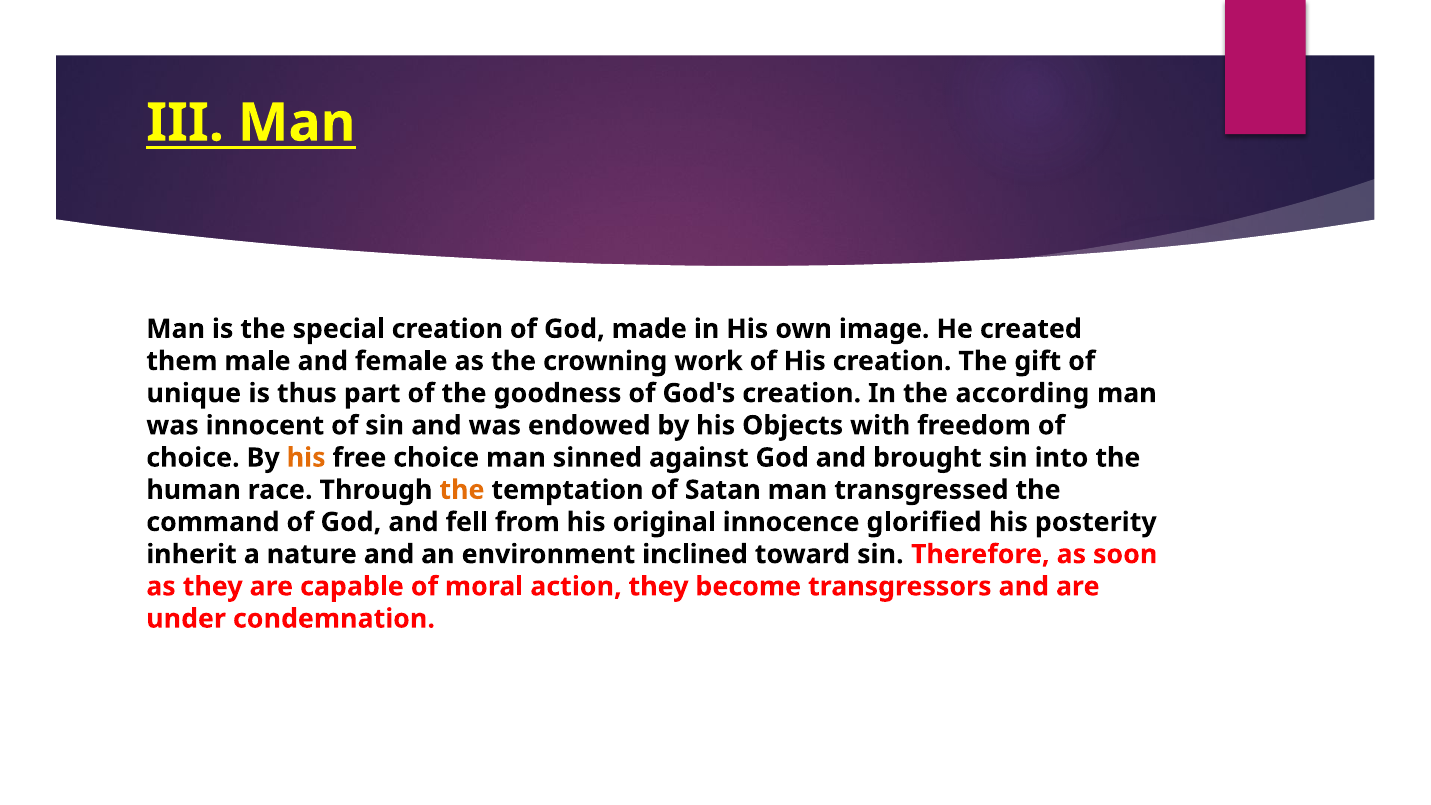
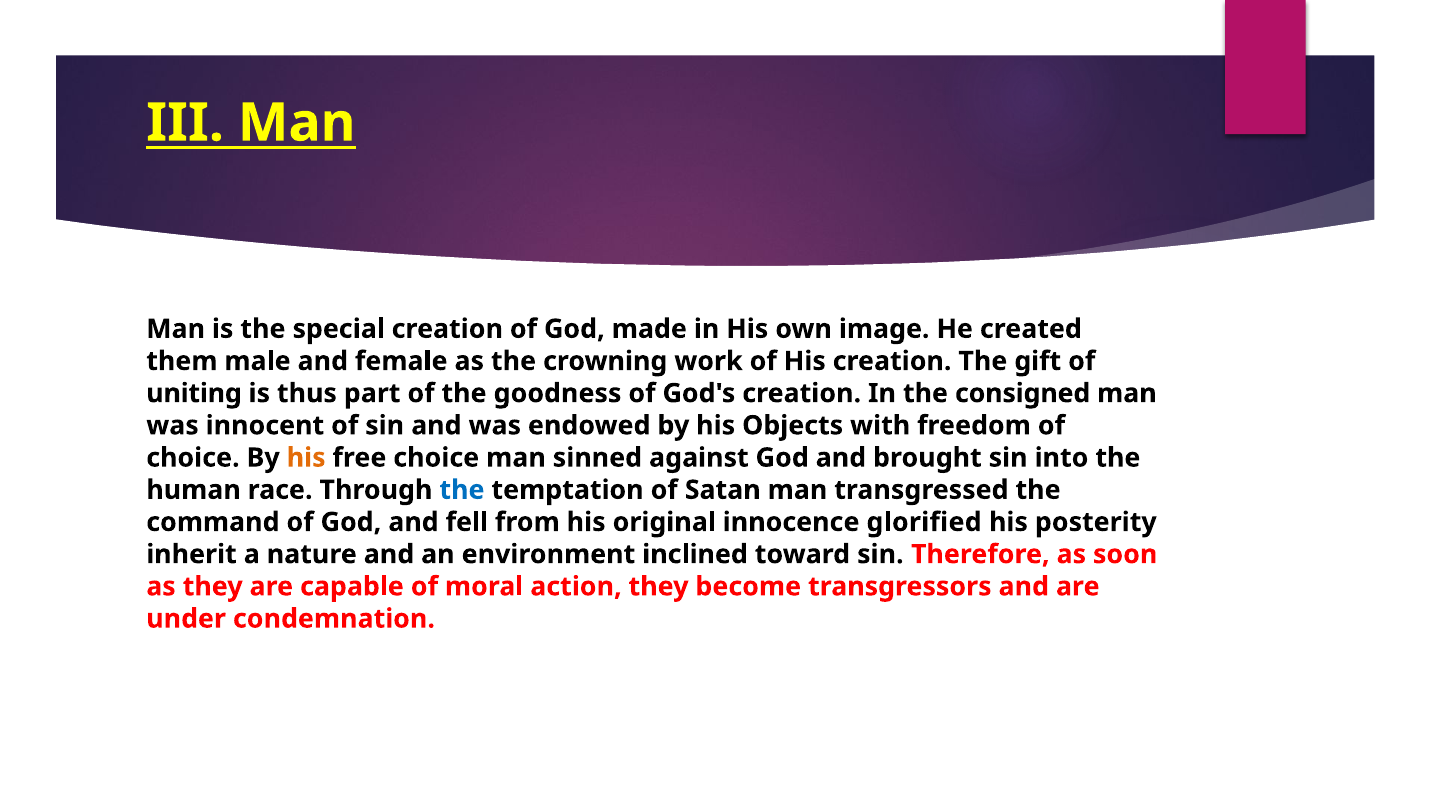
unique: unique -> uniting (194, 393)
according: according -> consigned (1023, 393)
the colour: orange -> blue (462, 490)
